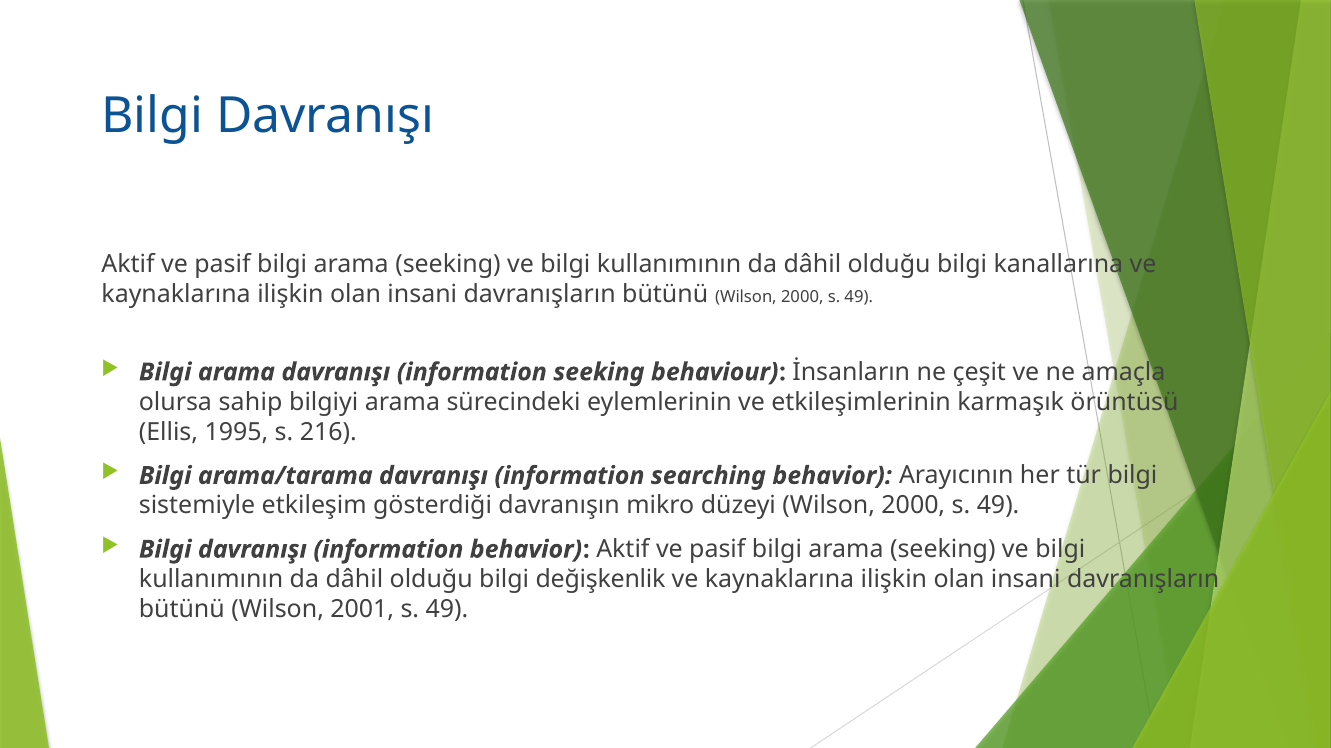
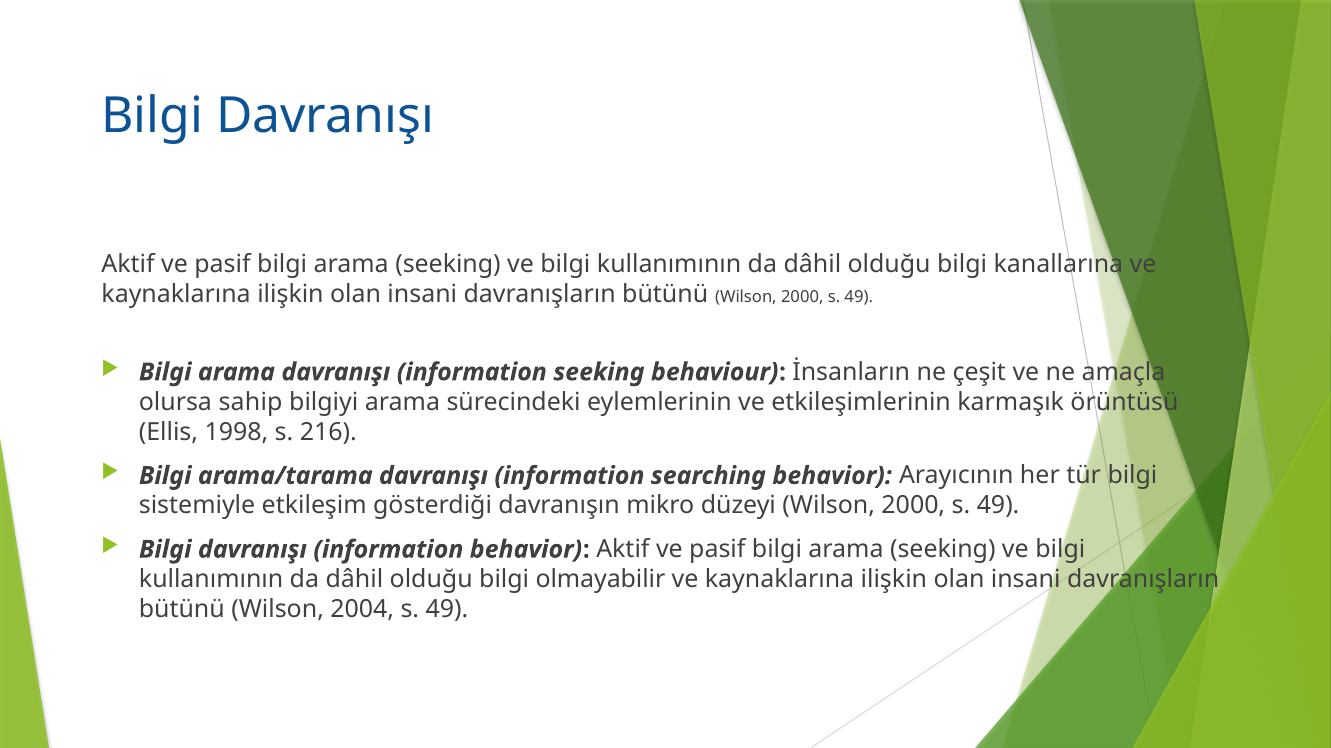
1995: 1995 -> 1998 (236, 432)
değişkenlik: değişkenlik -> olmayabilir (600, 580)
2001: 2001 -> 2004 (362, 610)
